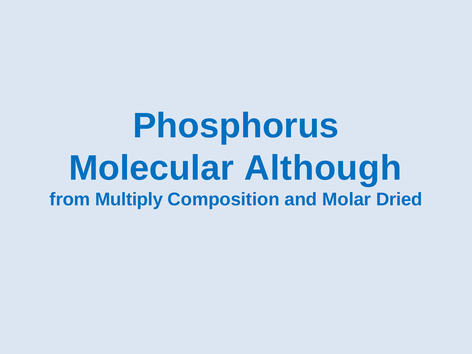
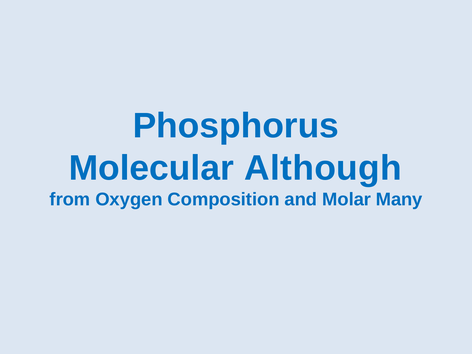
Multiply: Multiply -> Oxygen (129, 199)
Dried: Dried -> Many (399, 199)
